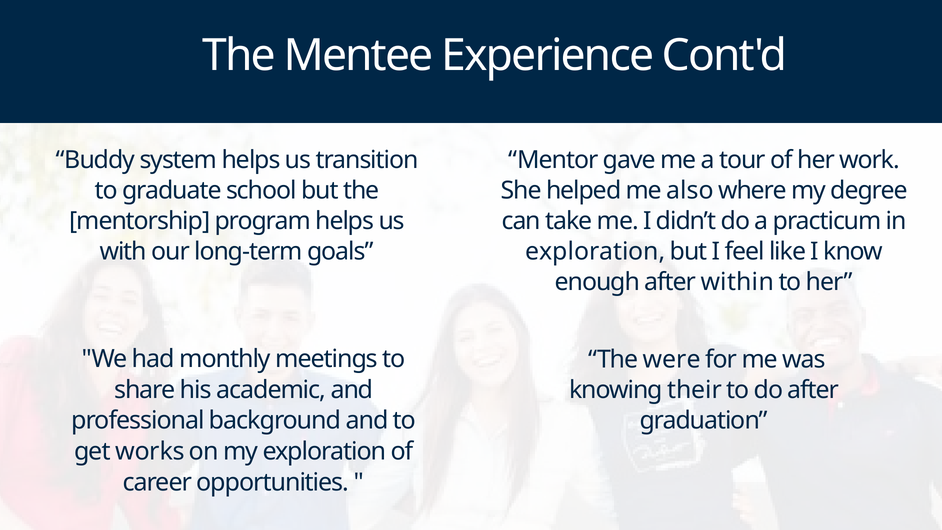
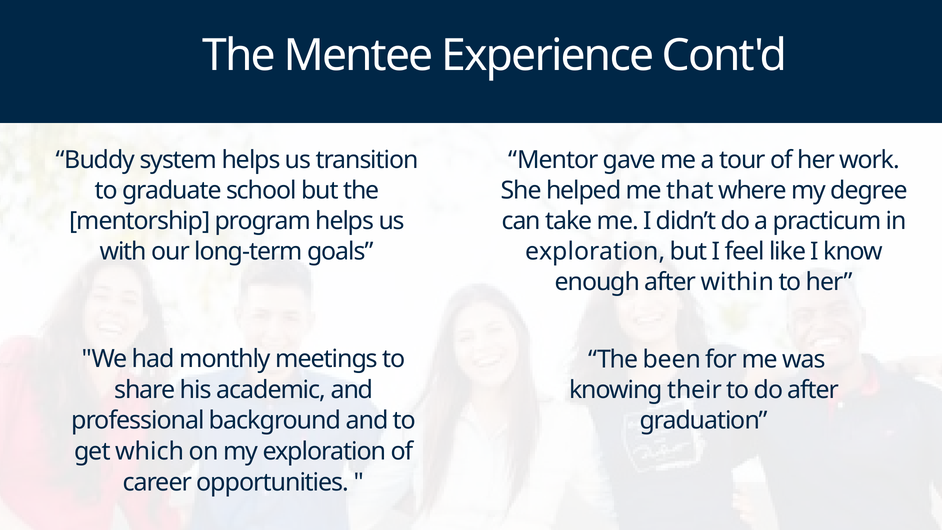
also: also -> that (690, 190)
were: were -> been (672, 359)
works: works -> which (150, 451)
